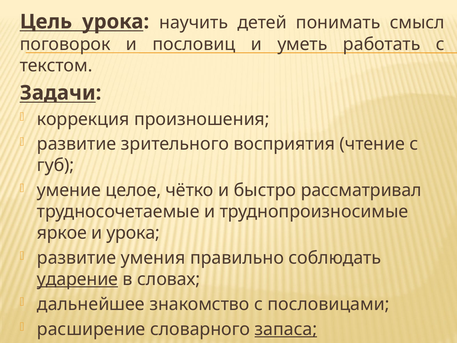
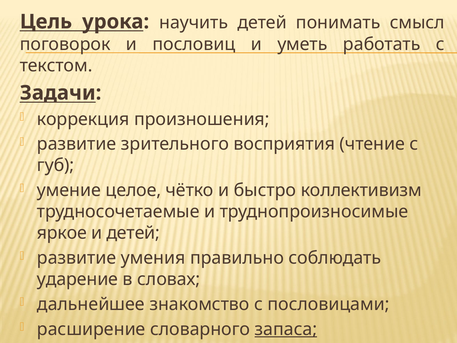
рассматривал: рассматривал -> коллективизм (361, 190)
и урока: урока -> детей (133, 233)
ударение underline: present -> none (78, 279)
